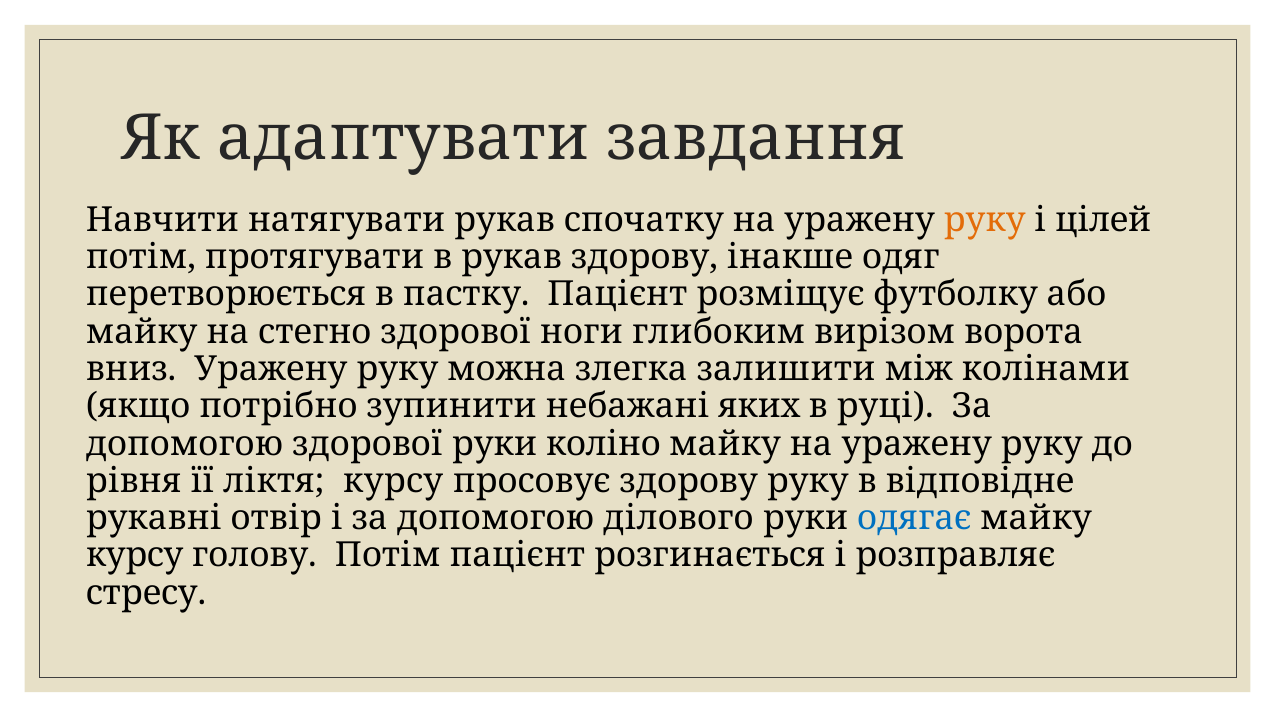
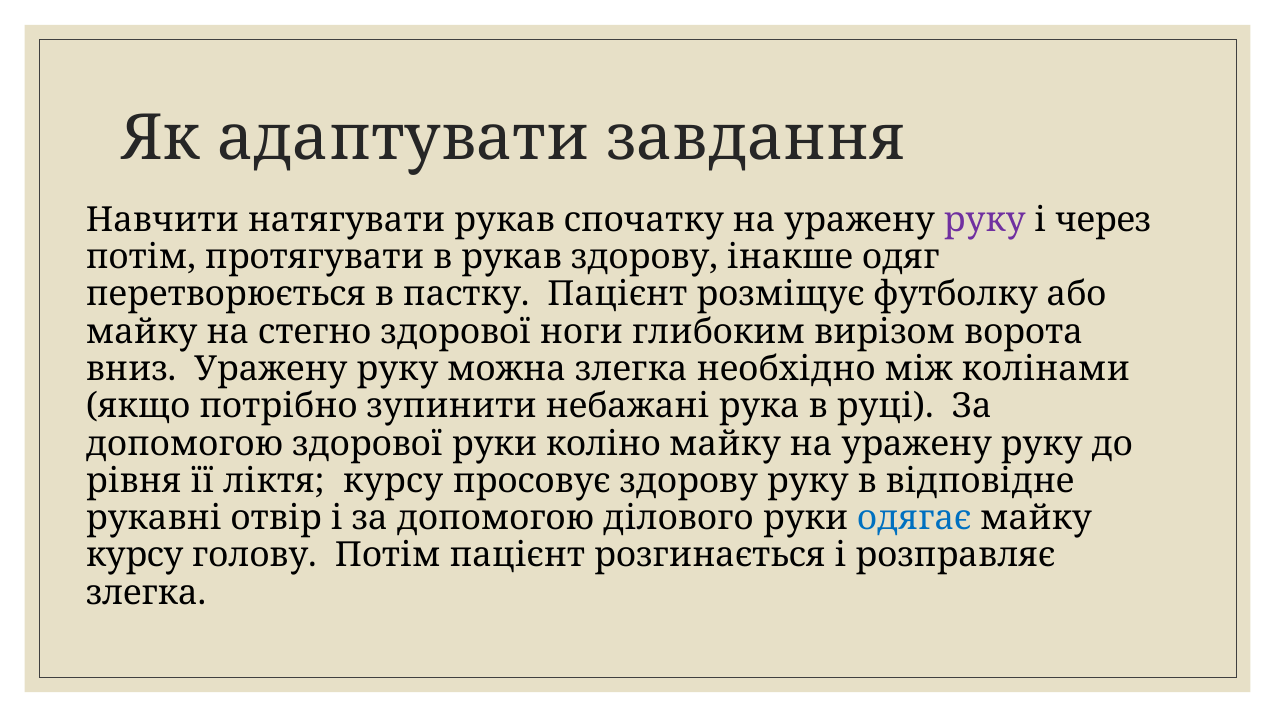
руку colour: orange -> purple (985, 220)
цілей: цілей -> через (1103, 220)
залишити: залишити -> необхідно (786, 369)
яких: яких -> рука (759, 406)
стресу: стресу -> злегка (146, 593)
